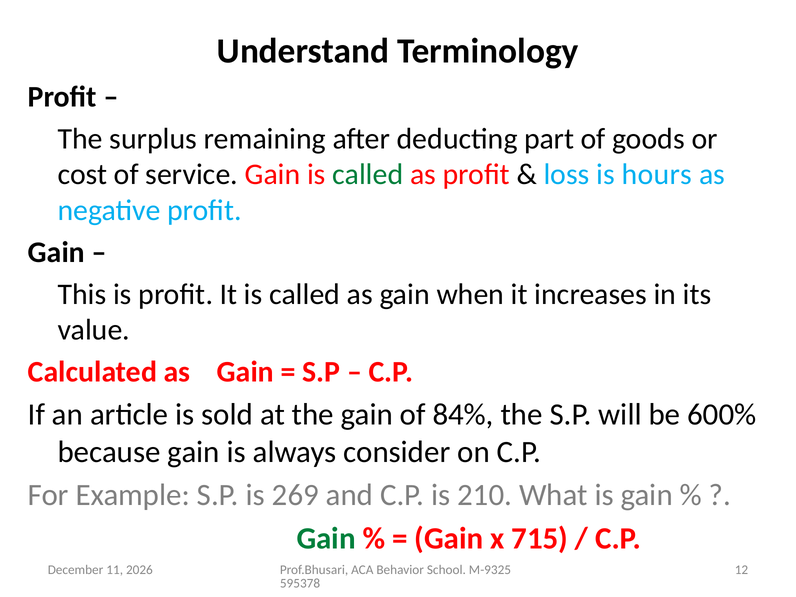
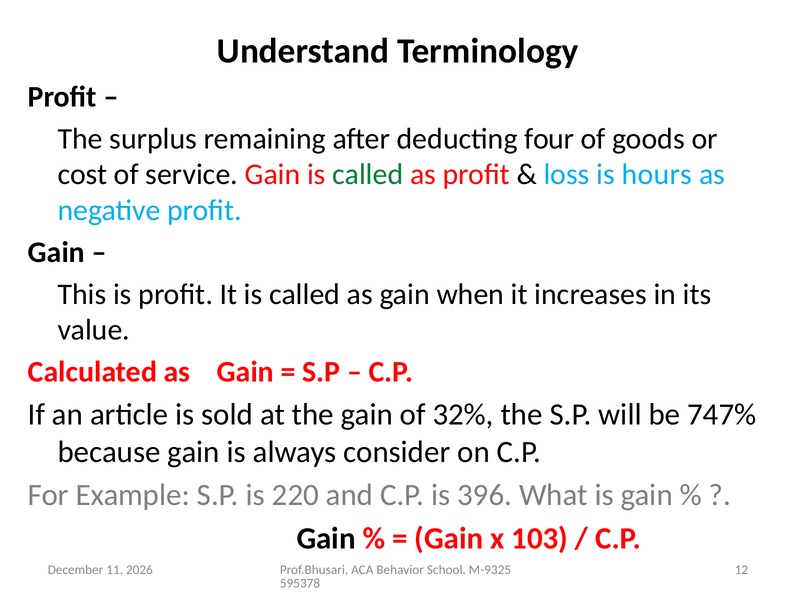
part: part -> four (549, 139)
84%: 84% -> 32% (463, 415)
600%: 600% -> 747% (722, 415)
269: 269 -> 220 (295, 495)
210: 210 -> 396 (485, 495)
Gain colour: green -> black (326, 539)
715: 715 -> 103 (540, 539)
